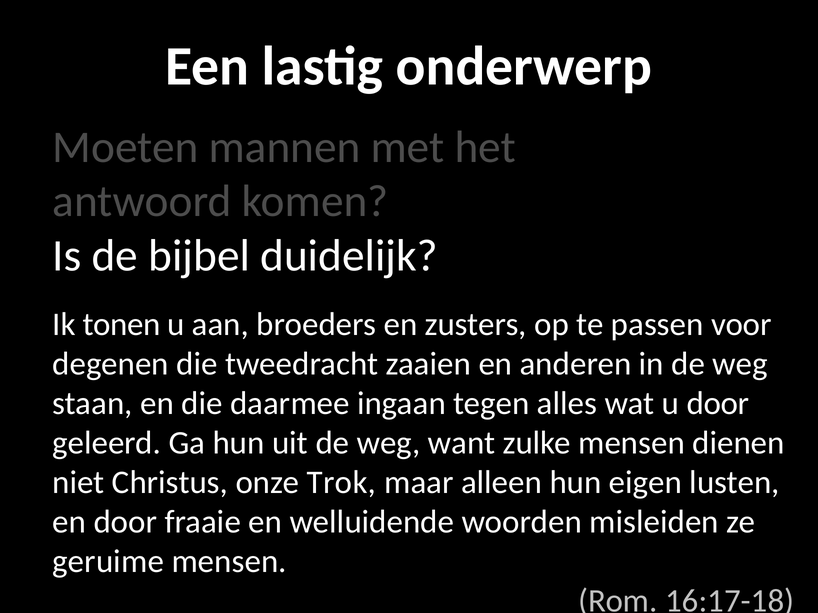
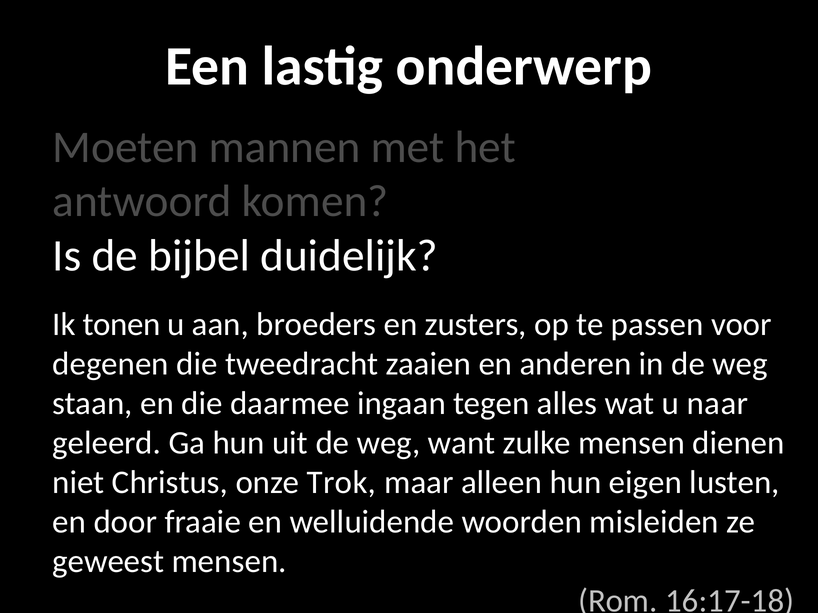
u door: door -> naar (717, 404)
geruime: geruime -> geweest (108, 562)
